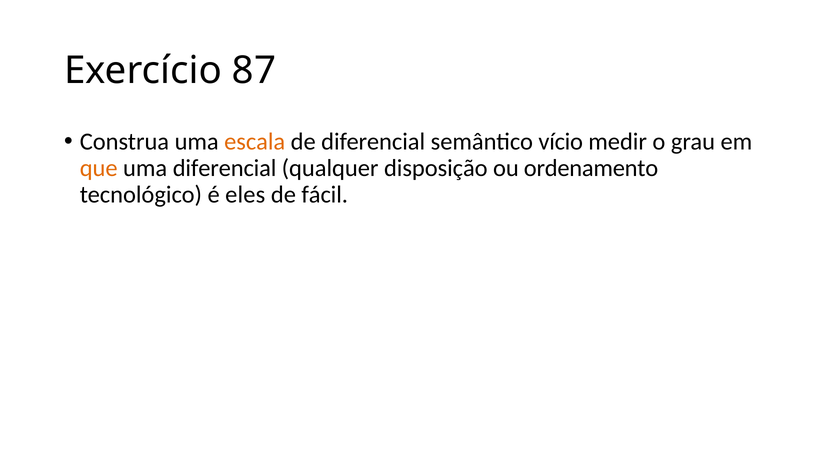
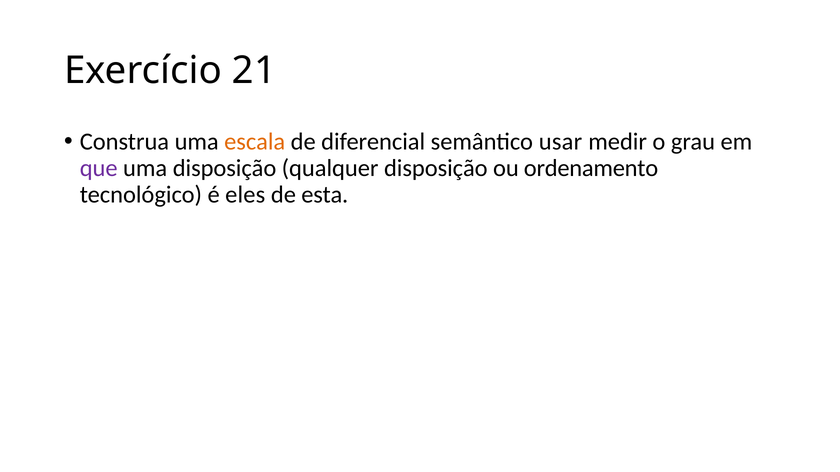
87: 87 -> 21 (254, 71)
vício: vício -> usar (561, 142)
que colour: orange -> purple (99, 168)
uma diferencial: diferencial -> disposição (225, 168)
fácil: fácil -> esta (325, 195)
